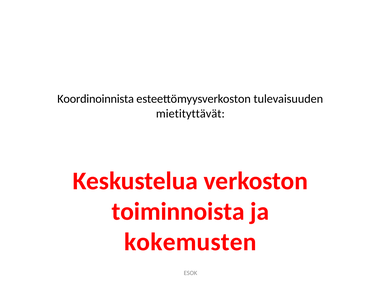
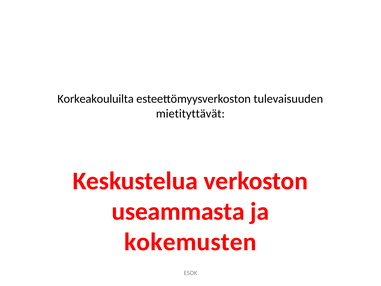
Koordinoinnista: Koordinoinnista -> Korkeakouluilta (96, 99)
toiminnoista: toiminnoista -> useammasta (178, 211)
